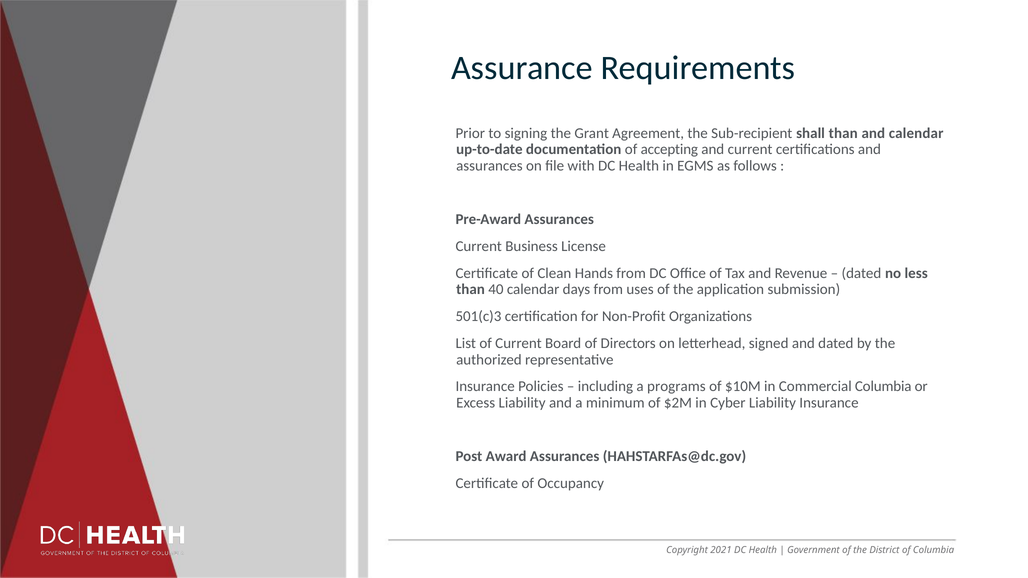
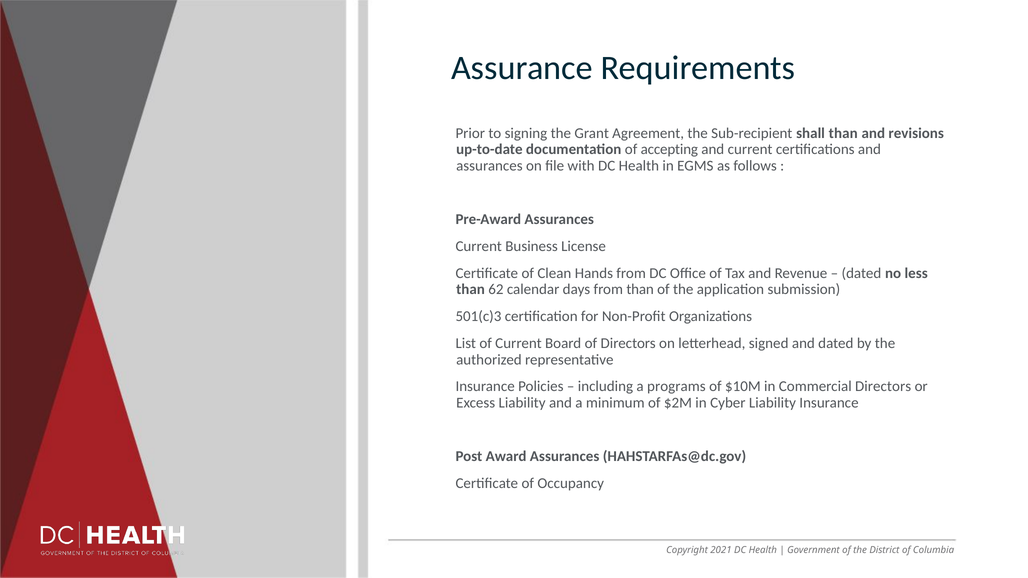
and calendar: calendar -> revisions (916, 133)
40: 40 -> 62 (496, 290)
from uses: uses -> than (640, 290)
Commercial Columbia: Columbia -> Directors (883, 387)
